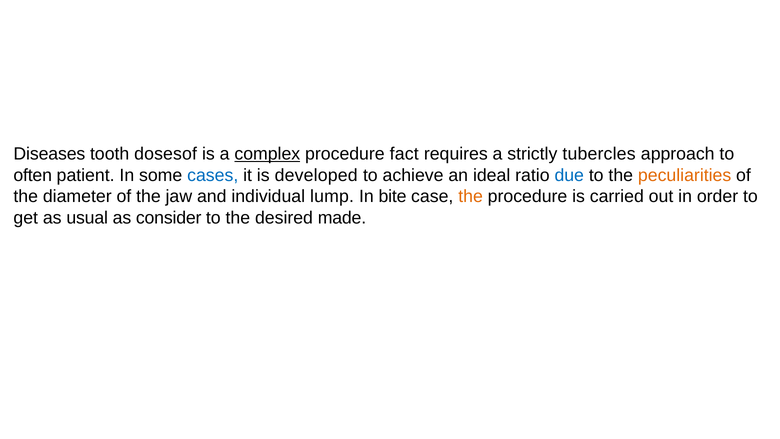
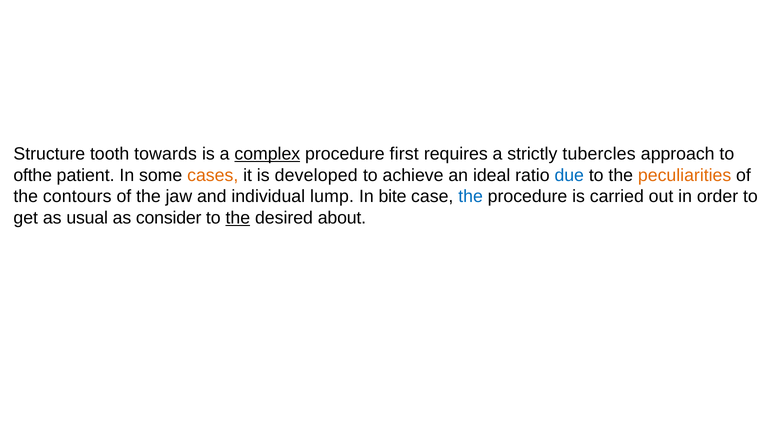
Diseases: Diseases -> Structure (49, 154)
dosesof: dosesof -> towards (166, 154)
fact: fact -> first (404, 154)
often: often -> ofthe (33, 175)
cases colour: blue -> orange (213, 175)
diameter: diameter -> contours (77, 196)
the colour: orange -> blue (471, 196)
the underline: none -> present (238, 218)
made: made -> about (342, 218)
